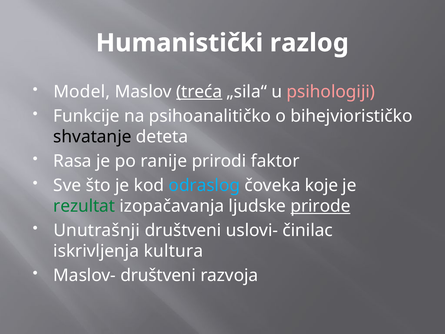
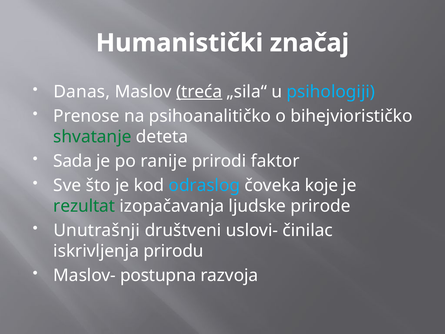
razlog: razlog -> značaj (309, 43)
Model: Model -> Danas (82, 92)
psihologiji colour: pink -> light blue (331, 92)
Funkcije: Funkcije -> Prenose (86, 116)
shvatanje colour: black -> green (92, 137)
Rasa: Rasa -> Sada (73, 161)
prirode underline: present -> none (321, 206)
kultura: kultura -> prirodu (174, 251)
Maslov- društveni: društveni -> postupna (158, 275)
